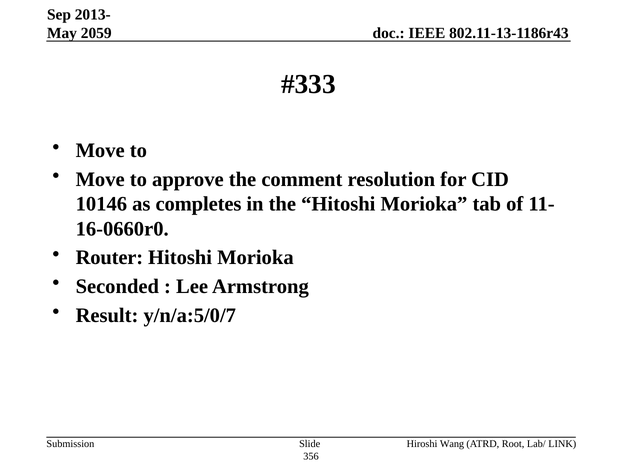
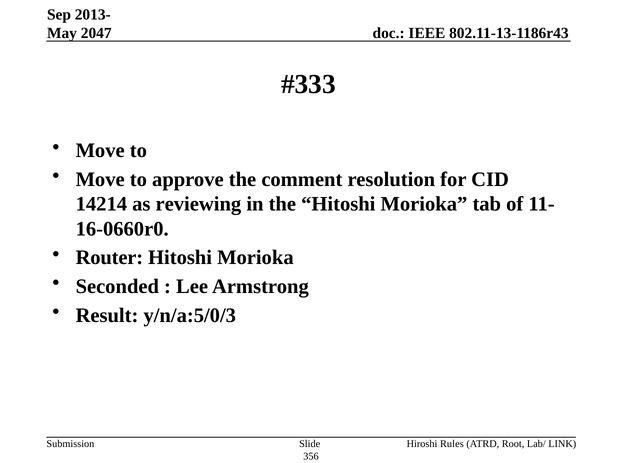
2059: 2059 -> 2047 (96, 33)
10146: 10146 -> 14214 (101, 204)
completes: completes -> reviewing (198, 204)
y/n/a:5/0/7: y/n/a:5/0/7 -> y/n/a:5/0/3 (190, 315)
Wang: Wang -> Rules (452, 444)
